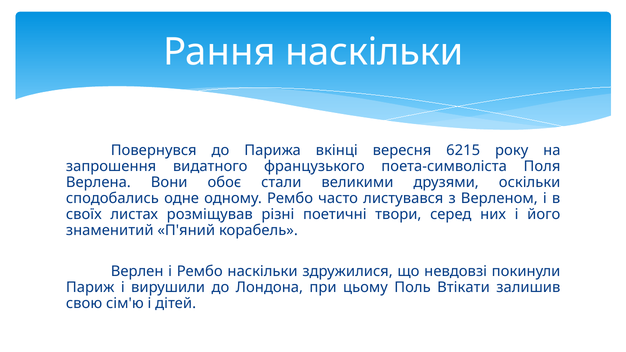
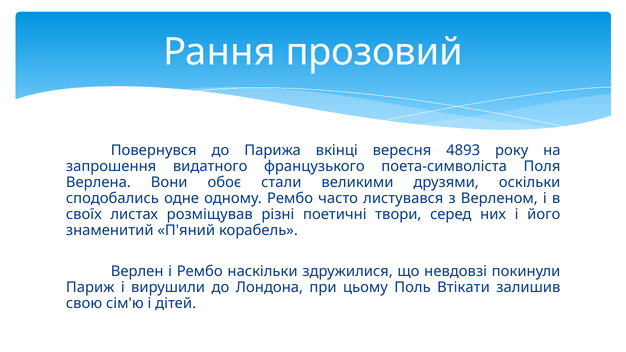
Рання наскільки: наскільки -> прозовий (374, 52)
6215: 6215 -> 4893 (463, 150)
